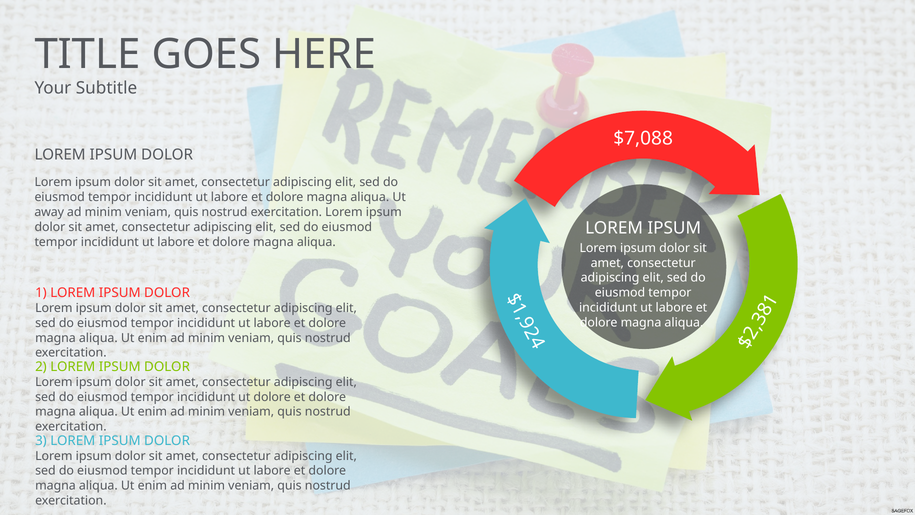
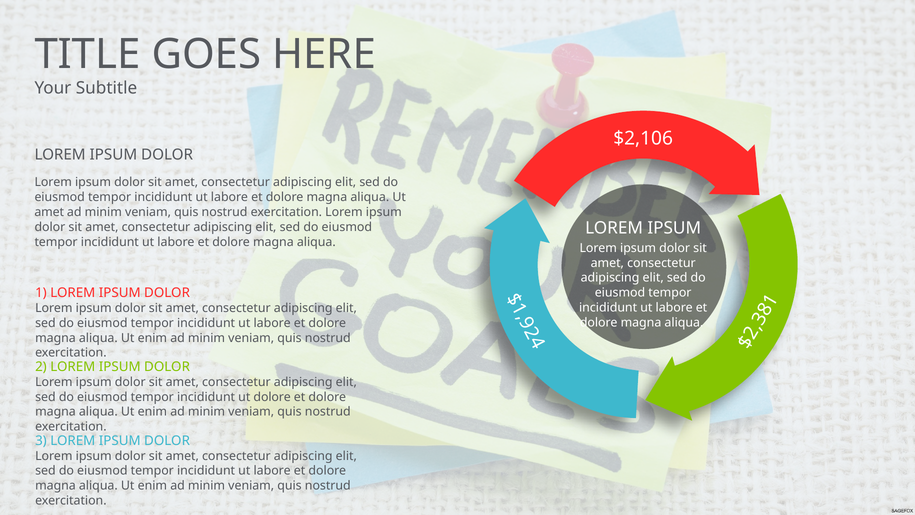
$7,088: $7,088 -> $2,106 (643, 138)
away: away -> amet (49, 212)
